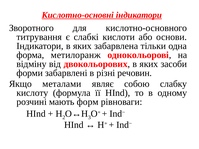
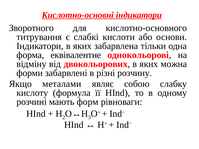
метилоранж: метилоранж -> еквівалентне (76, 55)
засоби: засоби -> можна (174, 64)
речовин: речовин -> розчину (135, 73)
